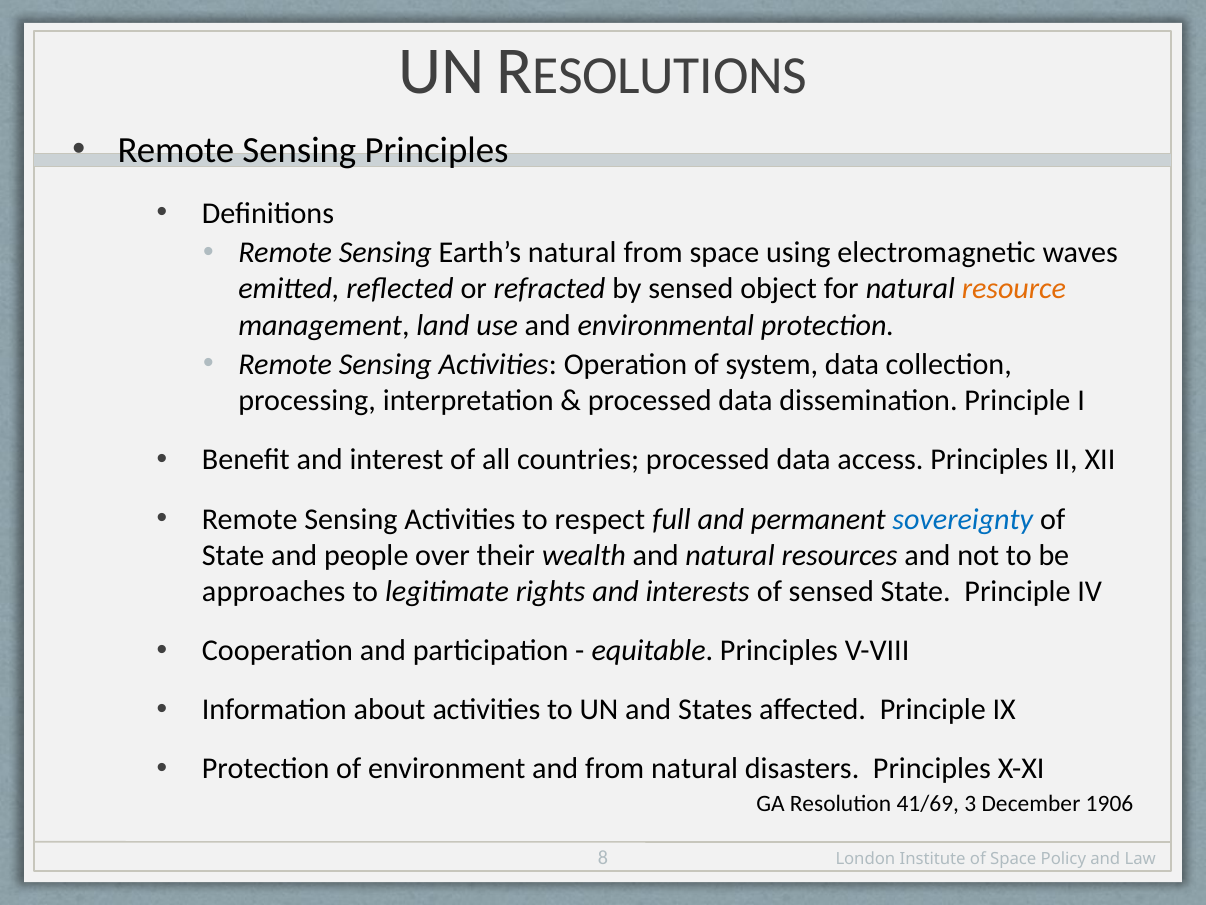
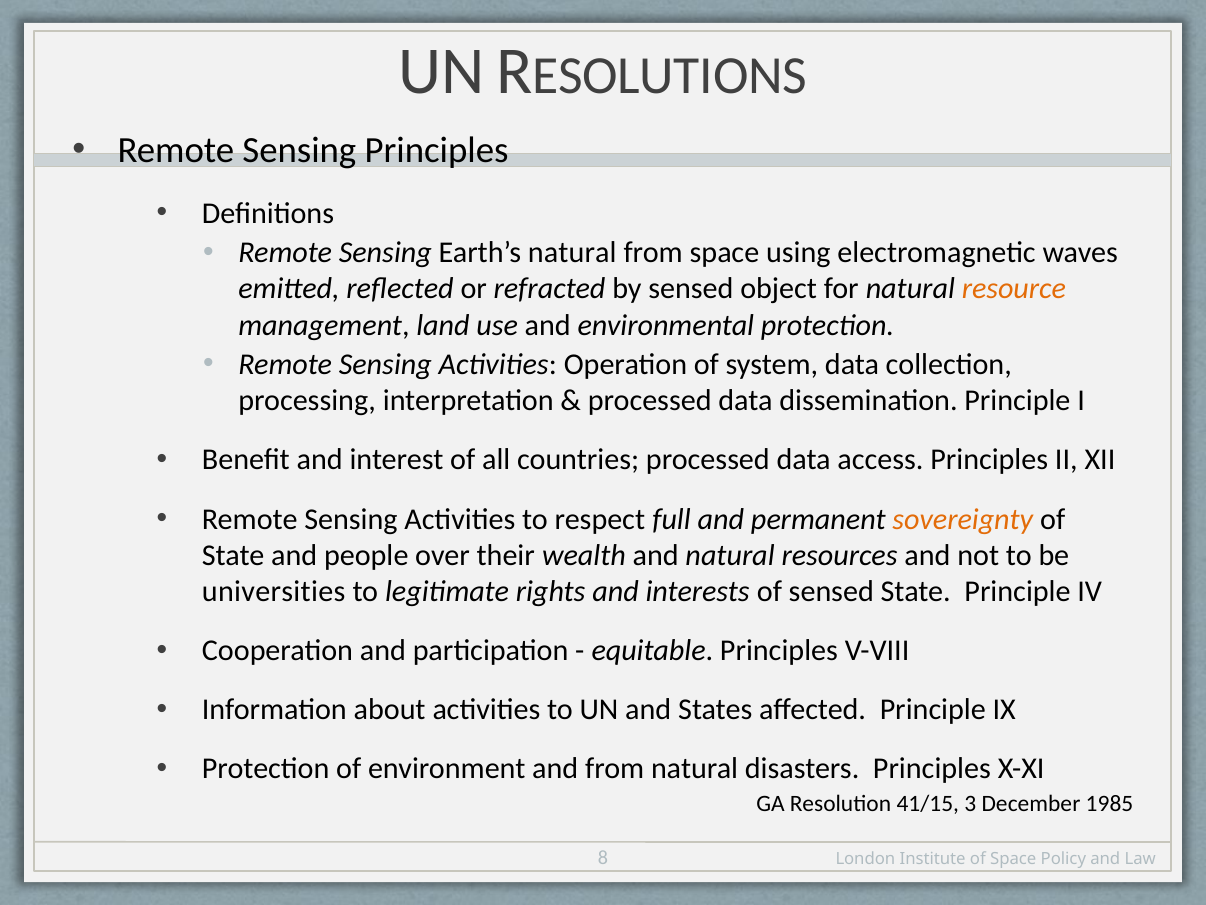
sovereignty colour: blue -> orange (963, 519)
approaches: approaches -> universities (274, 591)
41/69: 41/69 -> 41/15 (928, 804)
1906: 1906 -> 1985 (1109, 804)
